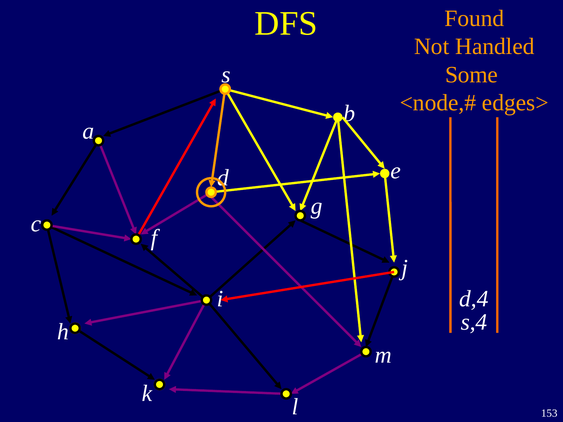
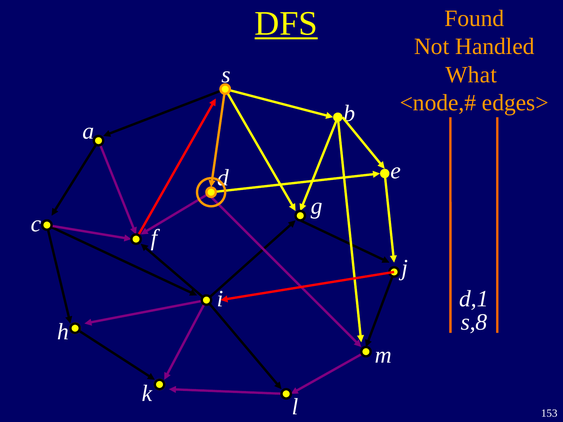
DFS underline: none -> present (286, 24)
Some: Some -> What (471, 75)
d,4: d,4 -> d,1 (474, 299)
s,4: s,4 -> s,8 (474, 322)
